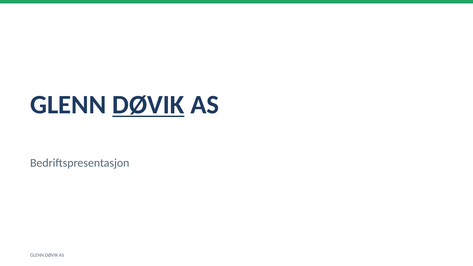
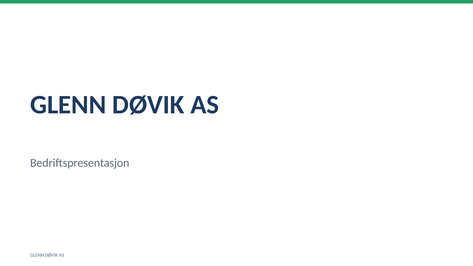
DØVIK underline: present -> none (148, 105)
